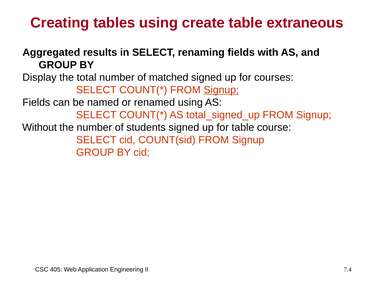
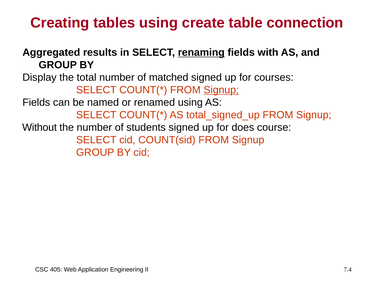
extraneous: extraneous -> connection (305, 23)
renaming underline: none -> present (201, 52)
for table: table -> does (243, 127)
